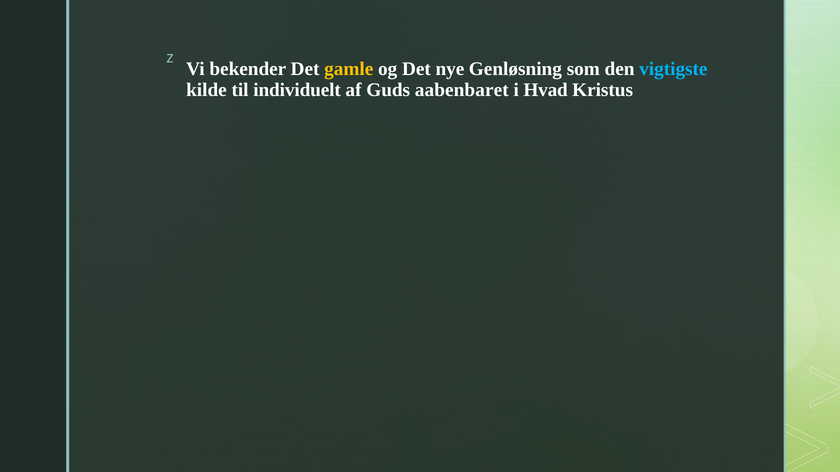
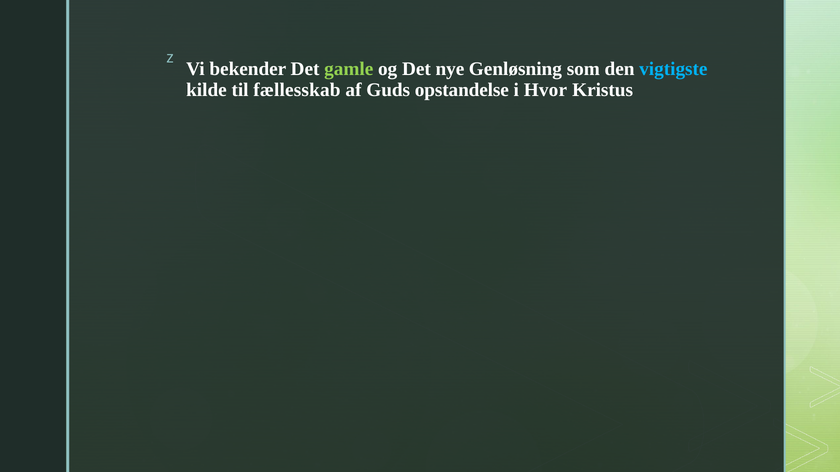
gamle colour: yellow -> light green (349, 69)
individuelt: individuelt -> fællesskab (297, 90)
aabenbaret: aabenbaret -> opstandelse (462, 90)
Hvad: Hvad -> Hvor (545, 90)
